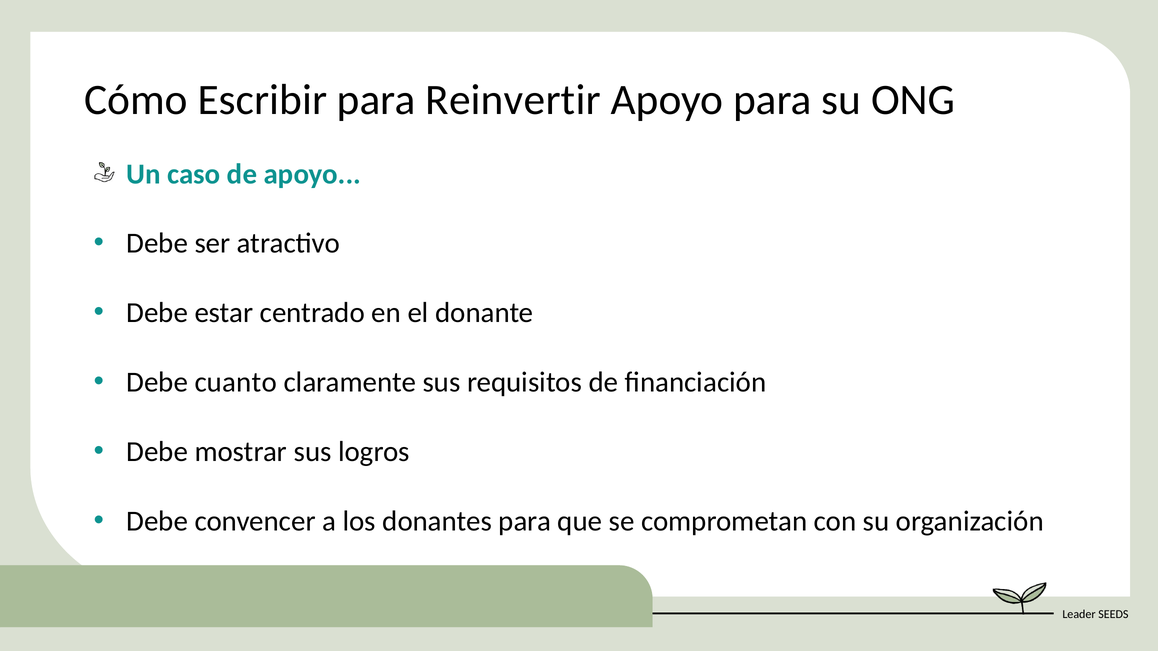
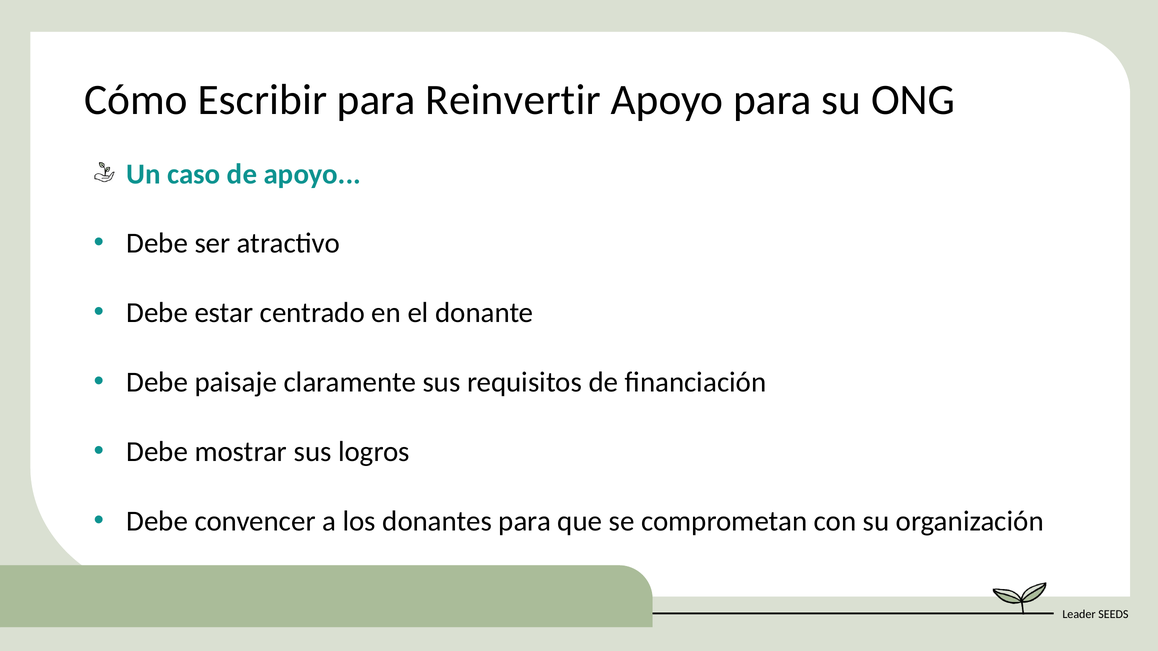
cuanto: cuanto -> paisaje (236, 383)
